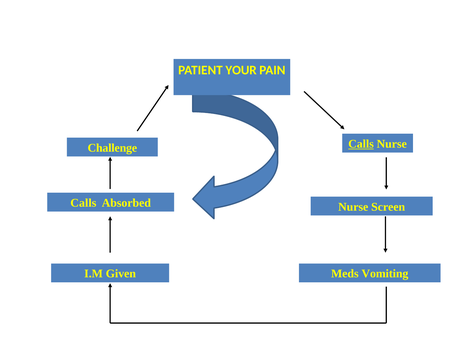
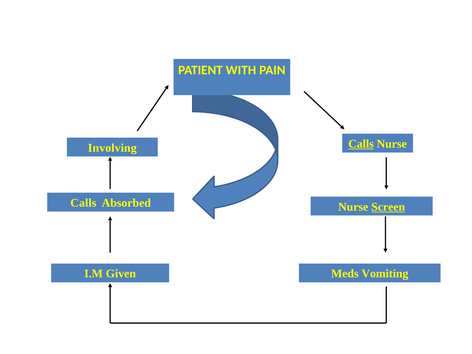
YOUR: YOUR -> WITH (241, 70)
Challenge: Challenge -> Involving (112, 148)
Screen underline: none -> present (388, 207)
